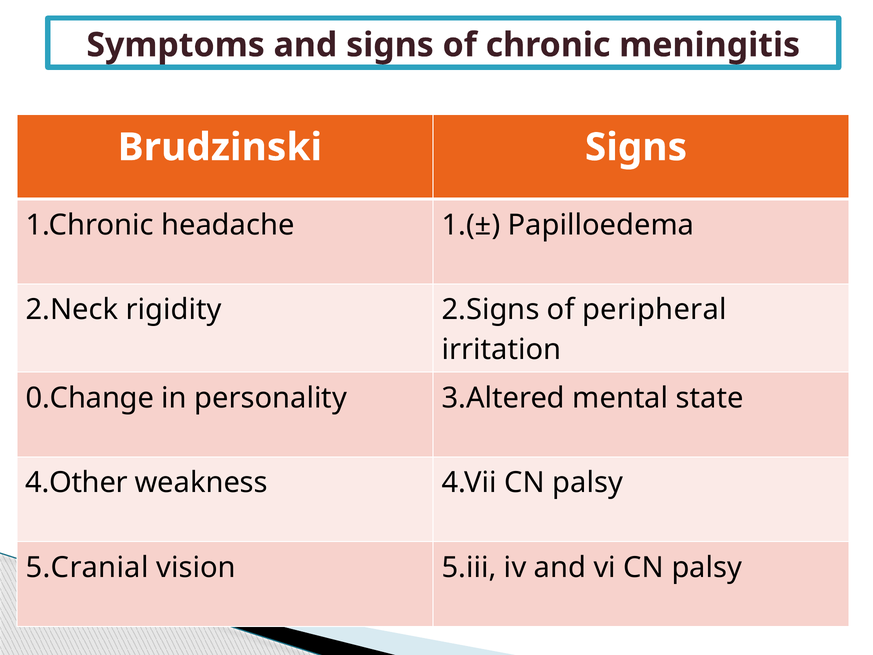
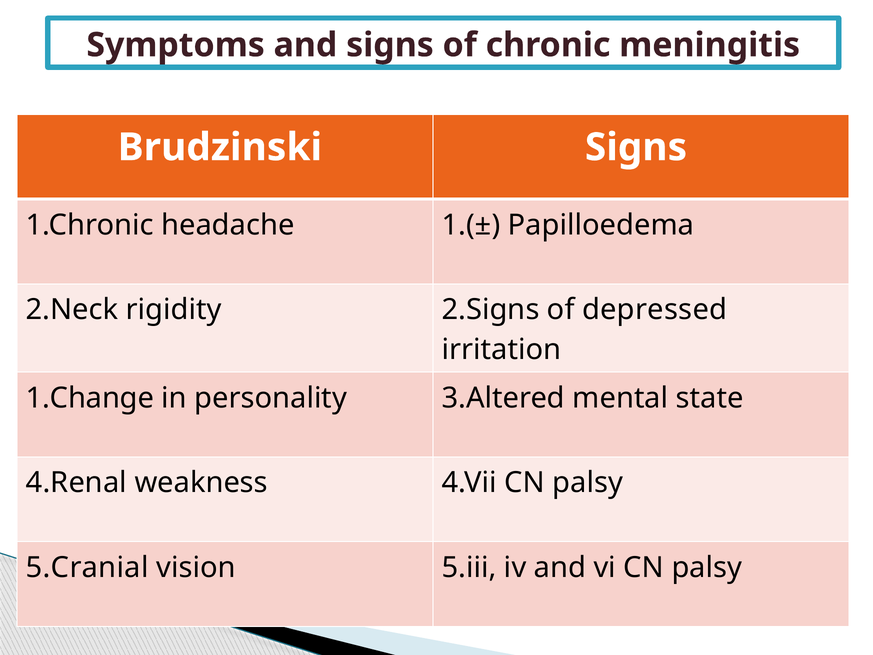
peripheral: peripheral -> depressed (655, 310)
0.Change: 0.Change -> 1.Change (90, 398)
4.Other: 4.Other -> 4.Renal (76, 483)
